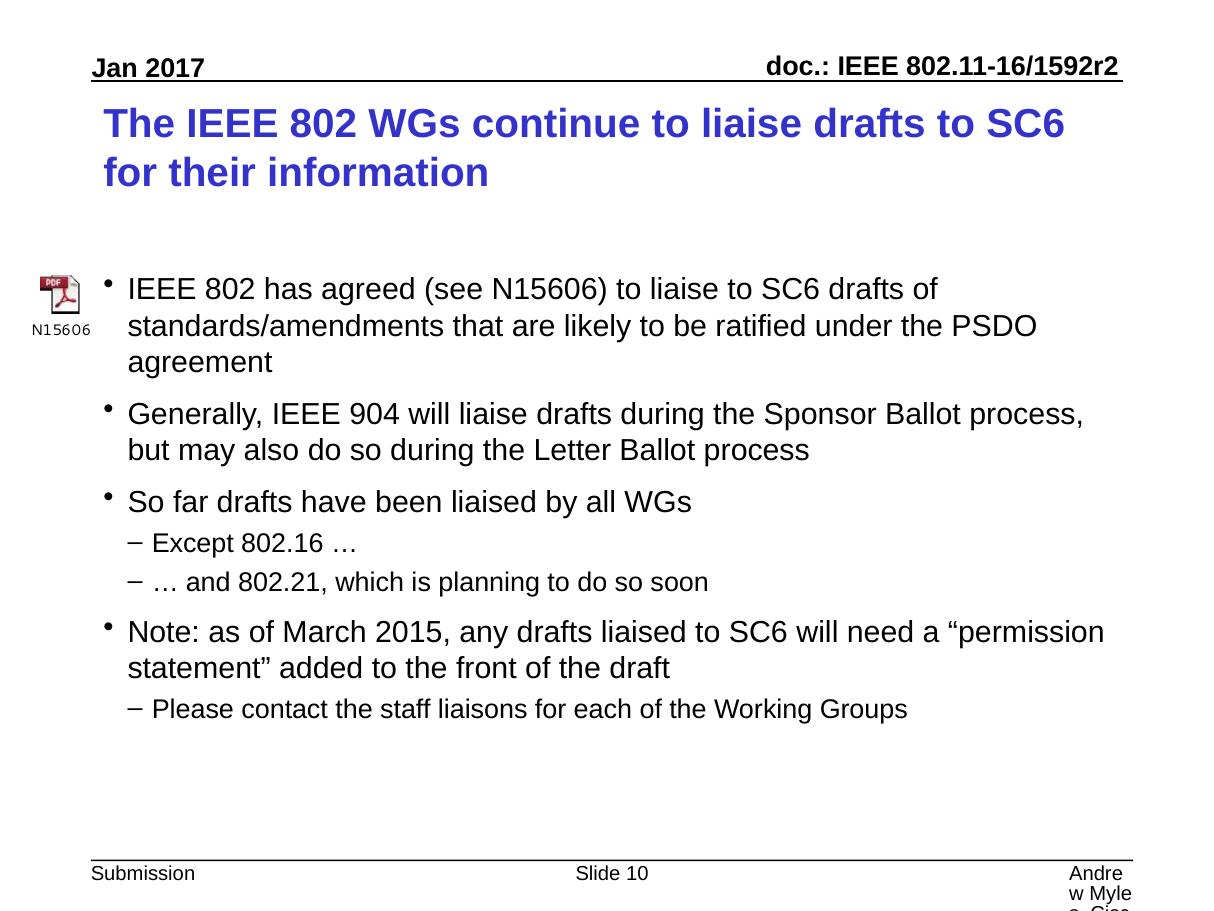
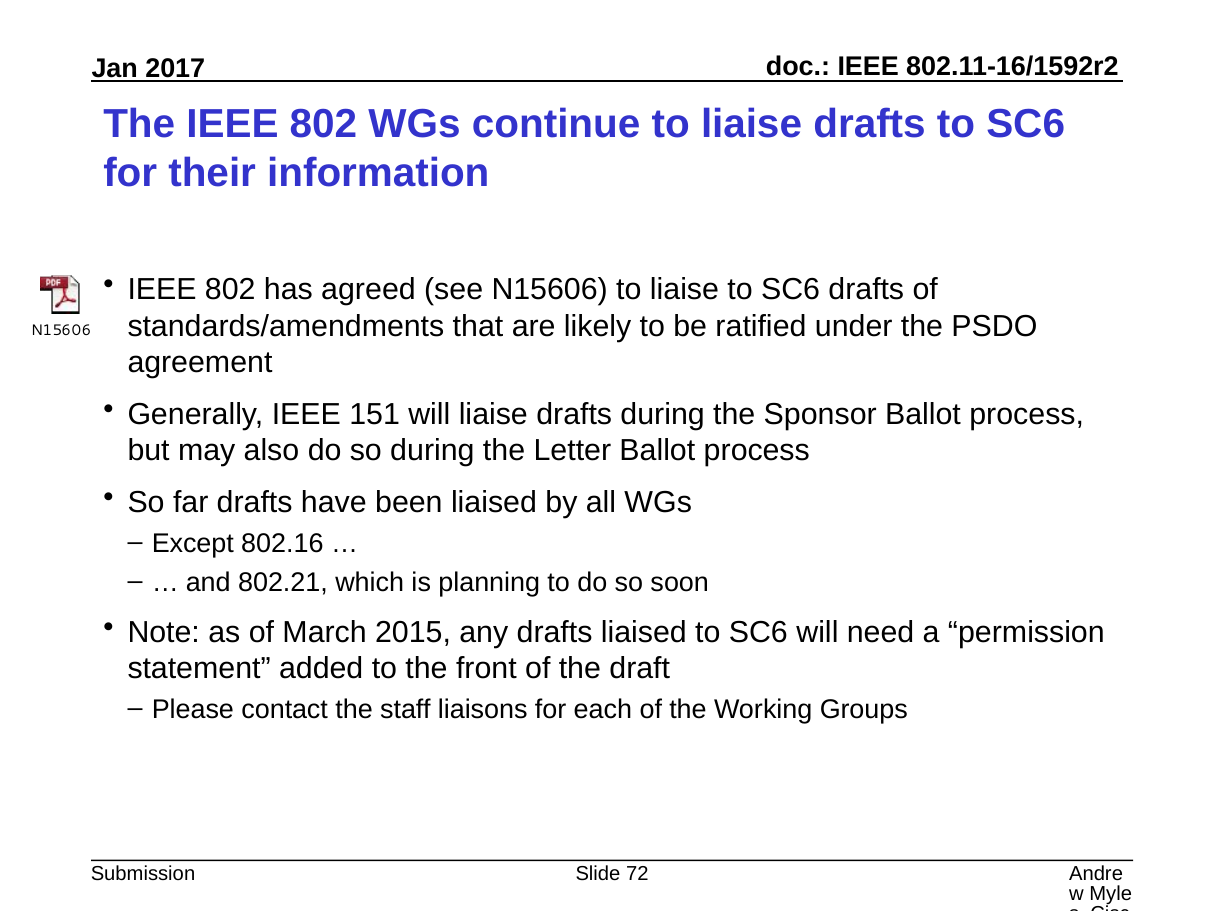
904: 904 -> 151 (375, 414)
10: 10 -> 72 (637, 873)
